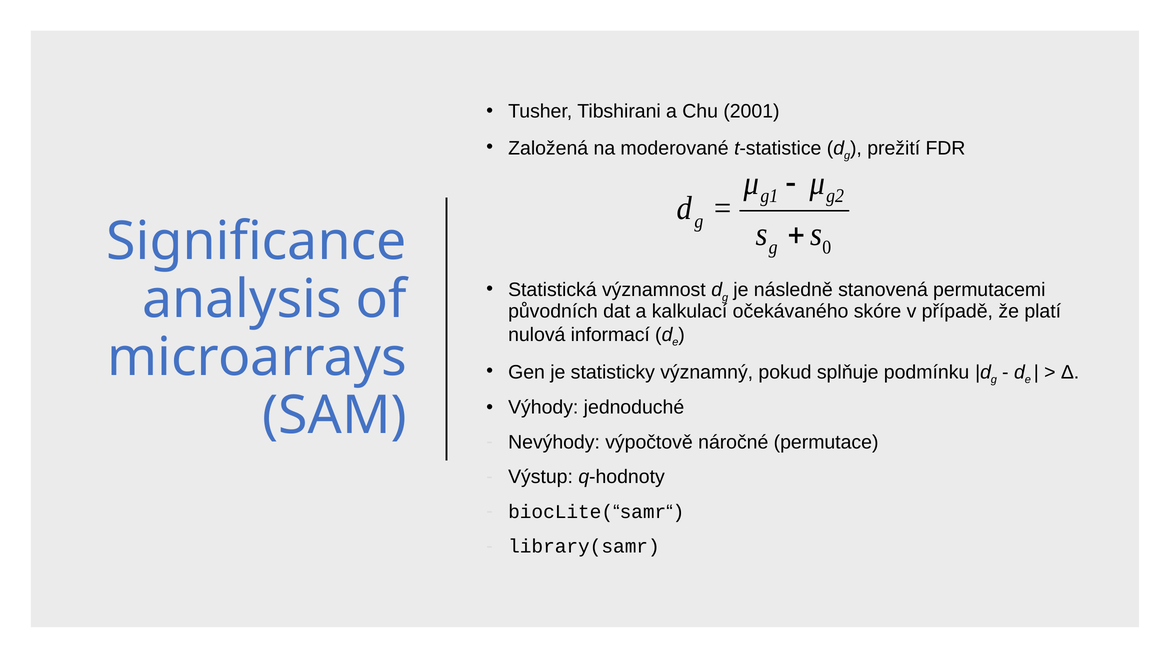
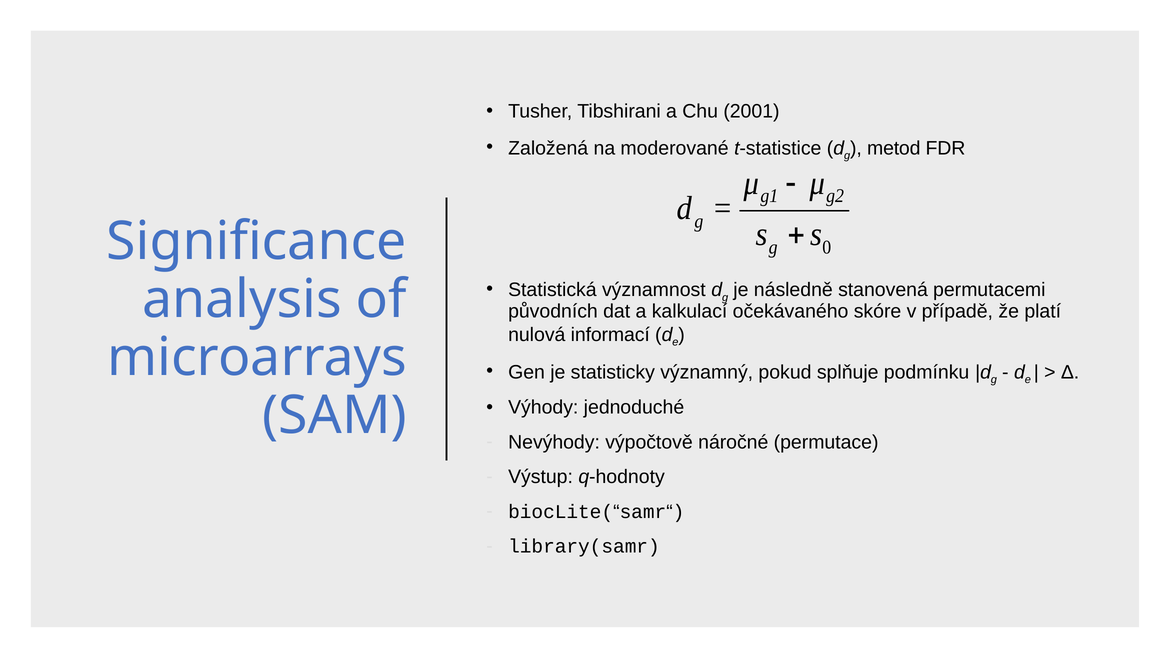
prežití: prežití -> metod (894, 148)
